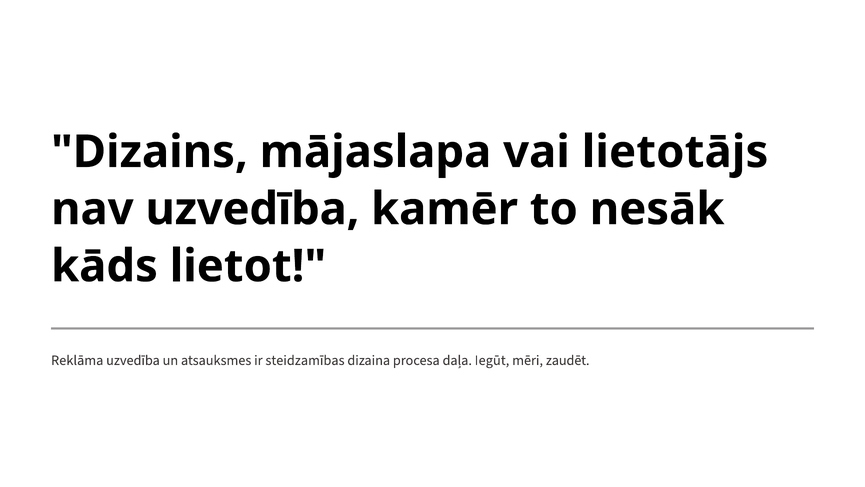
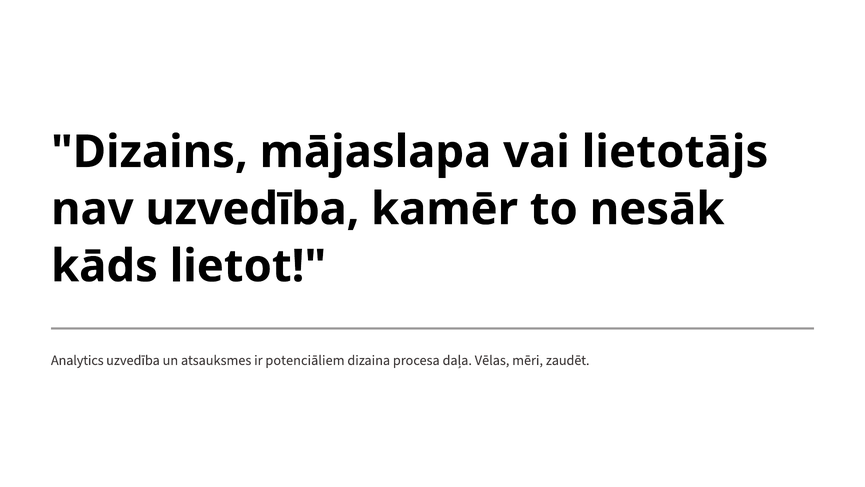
Reklāma: Reklāma -> Analytics (77, 360)
steidzamības: steidzamības -> potenciāliem (305, 360)
Iegūt: Iegūt -> Vēlas (492, 360)
